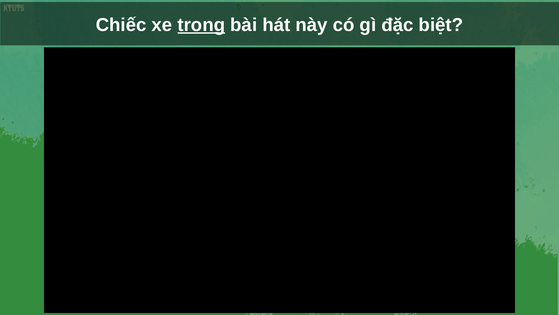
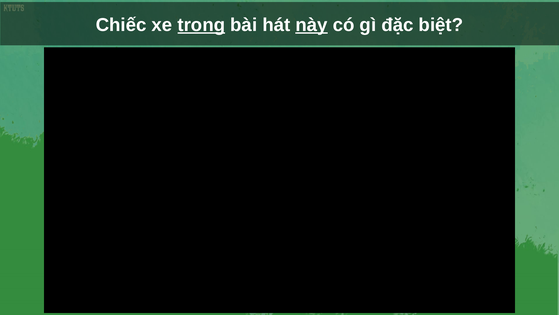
này underline: none -> present (312, 25)
